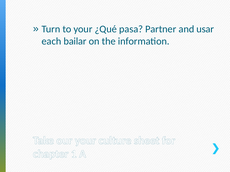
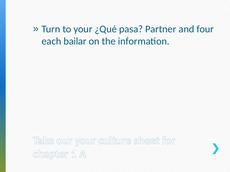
usar: usar -> four (205, 29)
